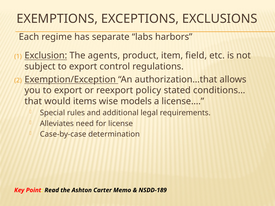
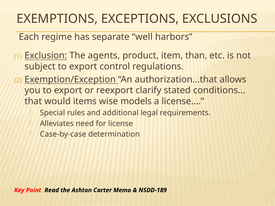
labs: labs -> well (142, 37)
field: field -> than (196, 56)
policy: policy -> clarify (148, 90)
